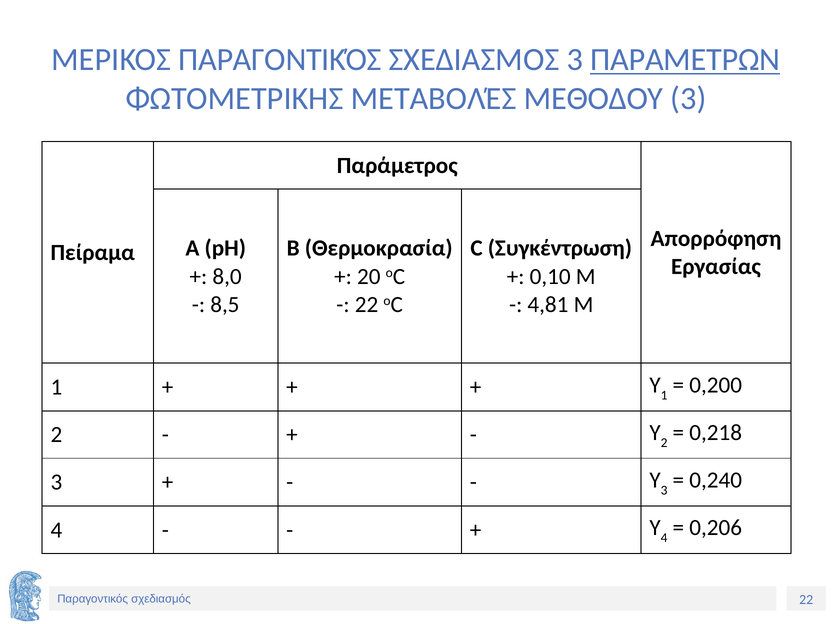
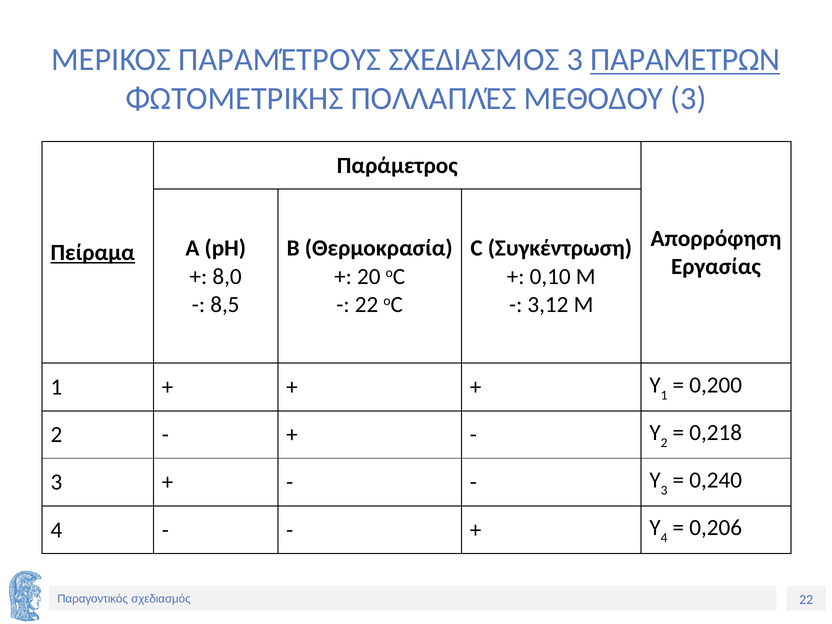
ΜΕΡΙΚΟΣ ΠΑΡΑΓΟΝΤΙΚΌΣ: ΠΑΡΑΓΟΝΤΙΚΌΣ -> ΠΑΡΑΜΈΤΡΟΥΣ (280, 60)
ΜΕΤΑΒΟΛΈΣ: ΜΕΤΑΒΟΛΈΣ -> ΠΟΛΛΑΠΛΈΣ (434, 99)
Πείραμα underline: none -> present (93, 253)
4,81: 4,81 -> 3,12 (548, 305)
